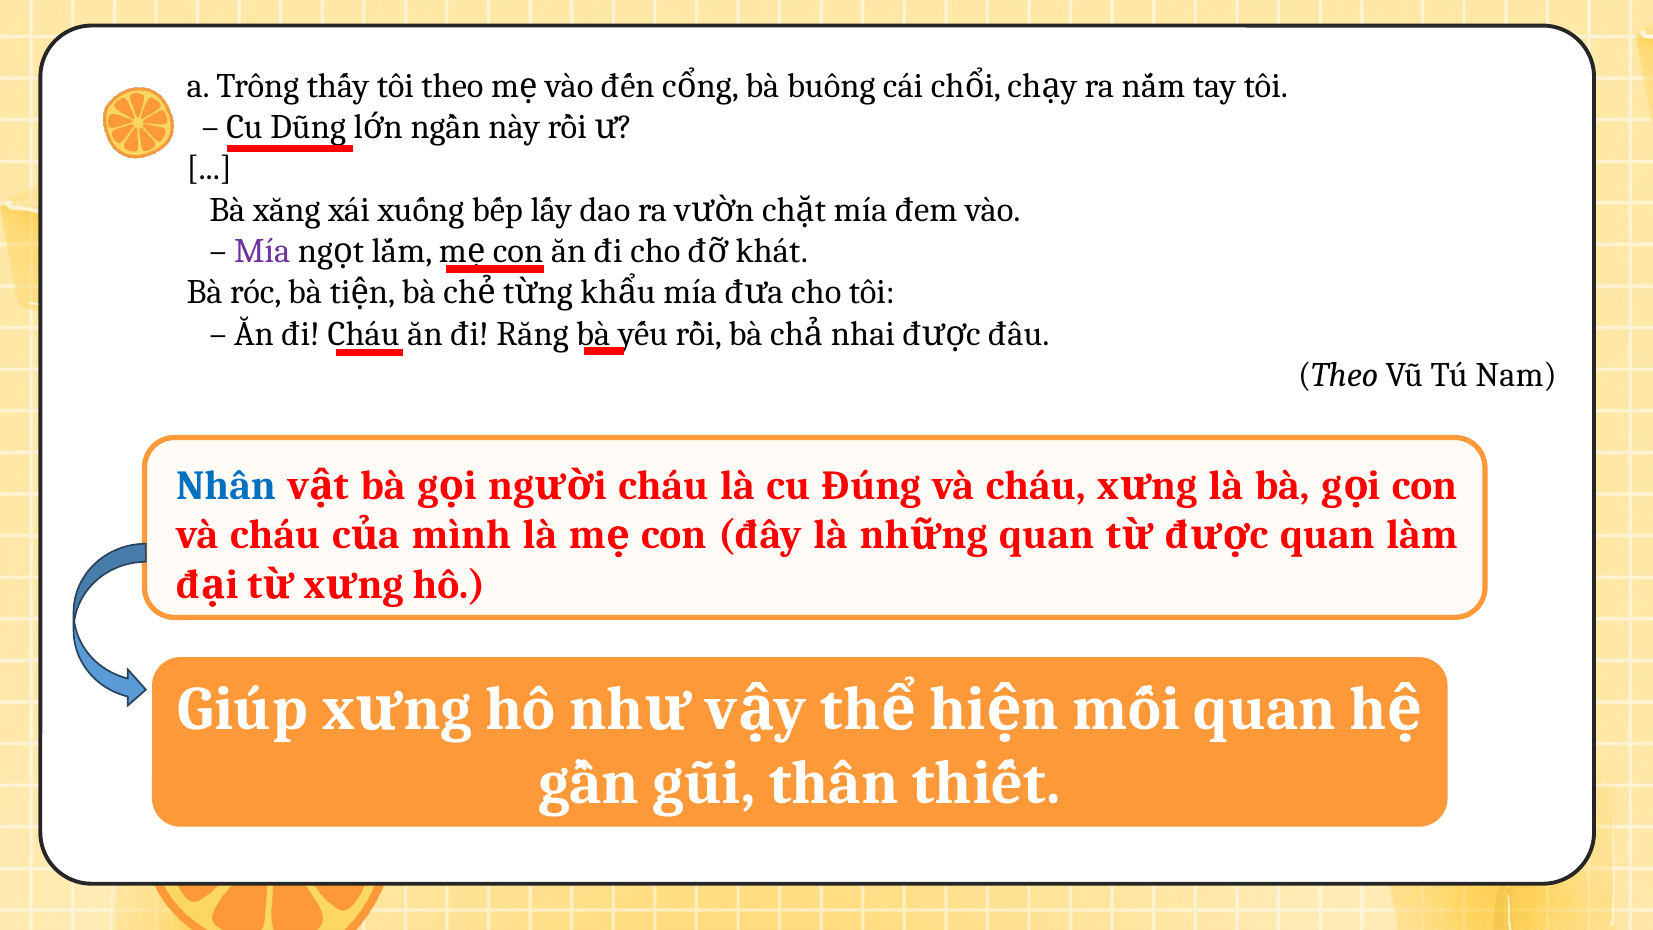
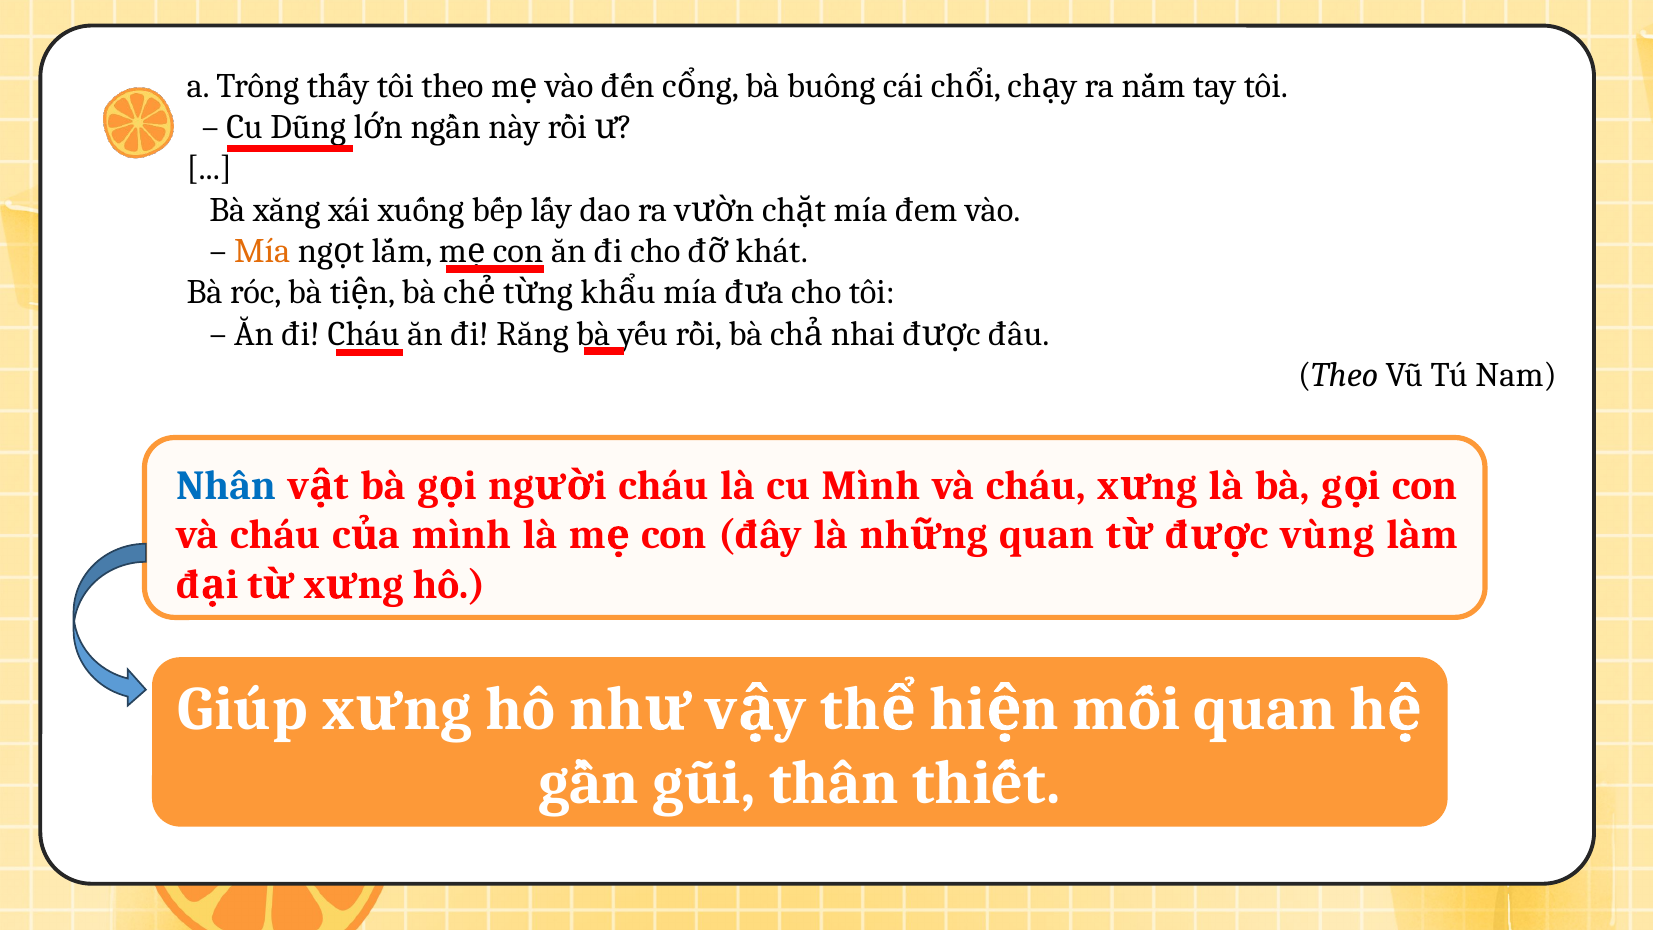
Mía colour: purple -> orange (262, 251)
cu Đúng: Đúng -> Mình (871, 485)
quan: quan -> vùng (1327, 535)
